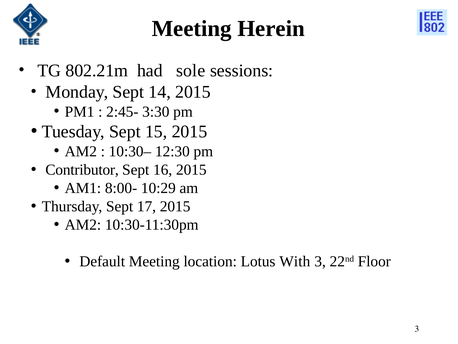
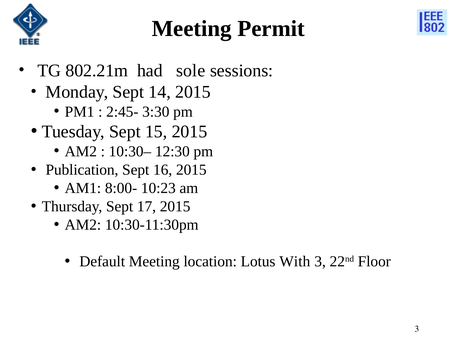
Herein: Herein -> Permit (271, 28)
Contributor: Contributor -> Publication (82, 170)
10:29: 10:29 -> 10:23 (158, 188)
